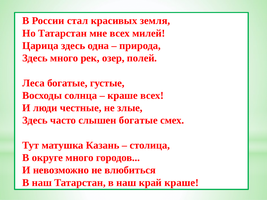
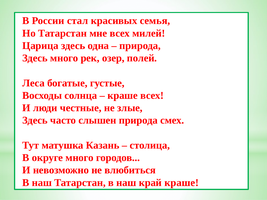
земля: земля -> семья (155, 21)
слышен богатые: богатые -> природа (138, 121)
